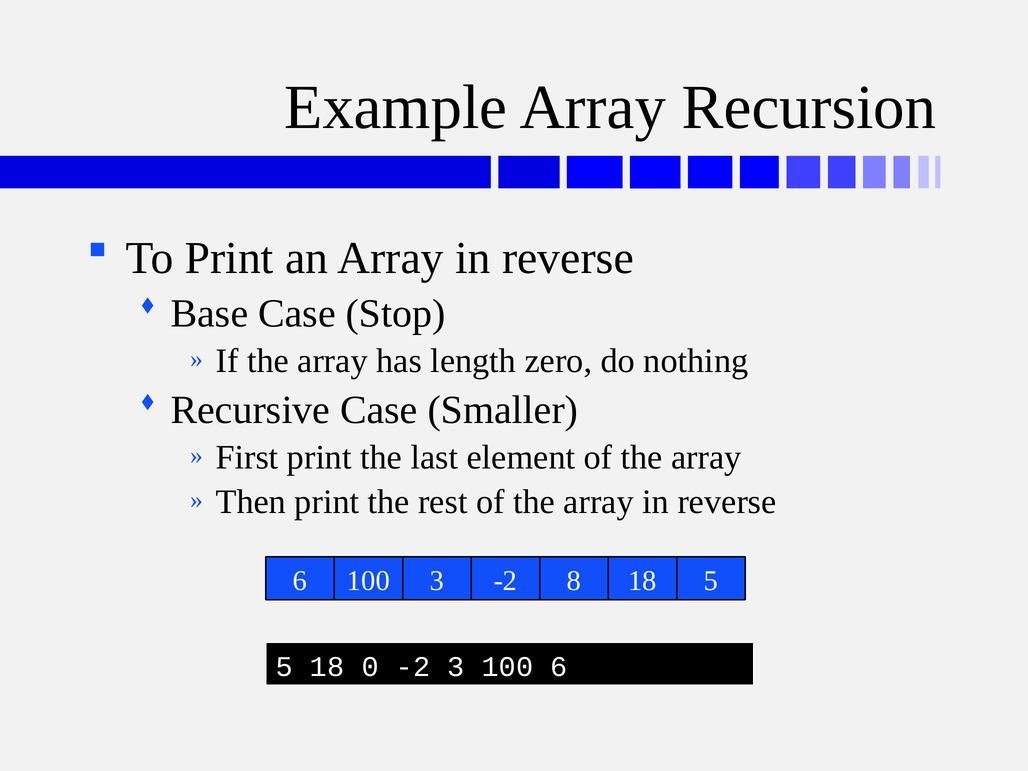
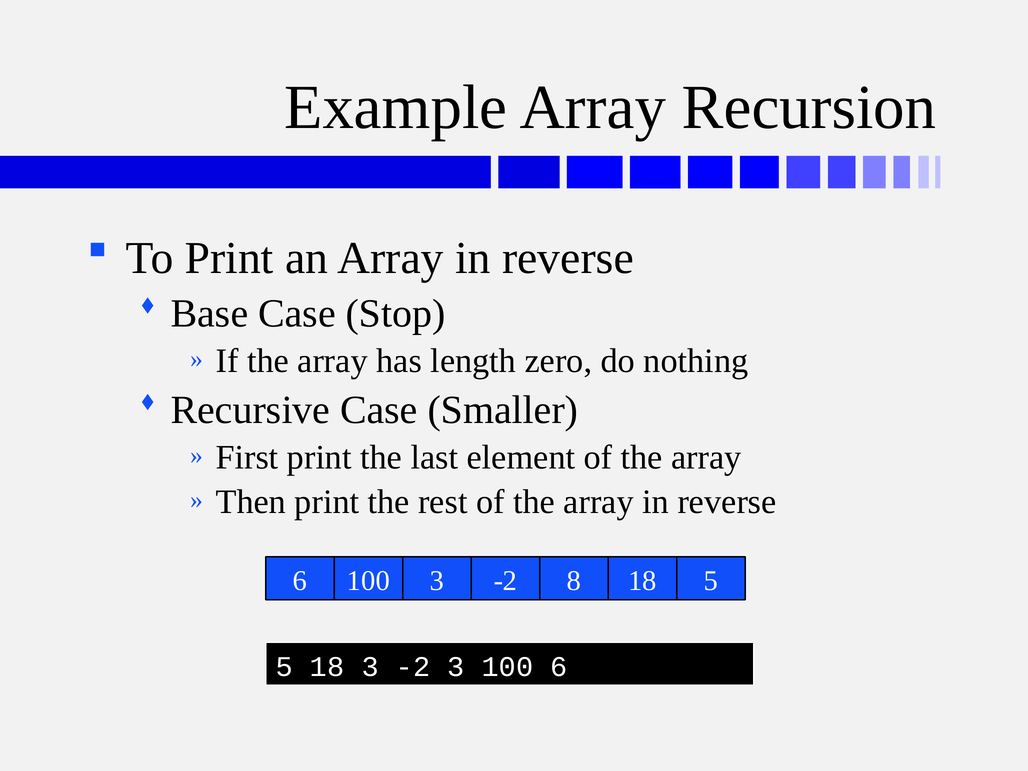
18 0: 0 -> 3 (370, 667)
